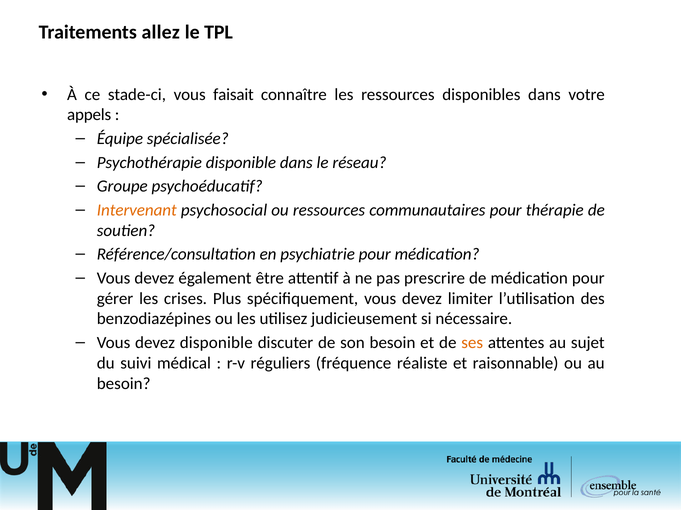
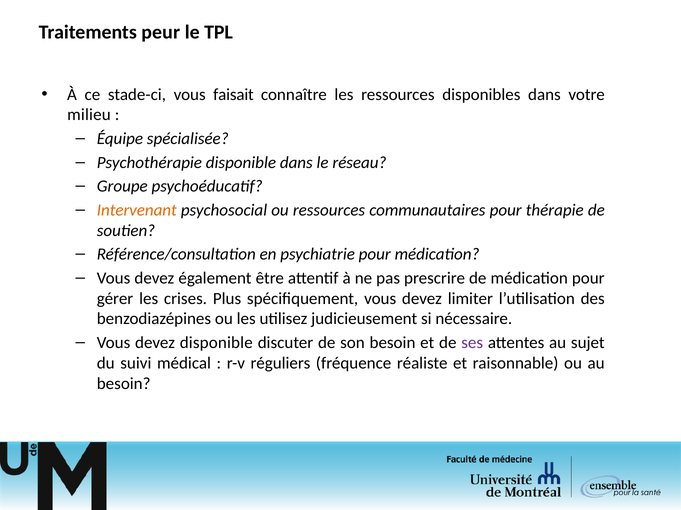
allez: allez -> peur (161, 32)
appels: appels -> milieu (89, 115)
ses colour: orange -> purple (472, 343)
